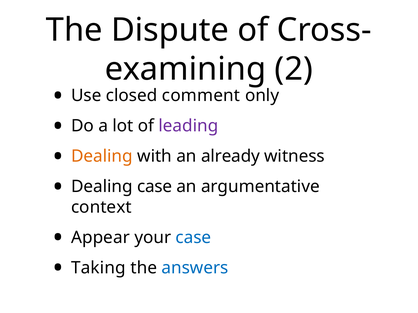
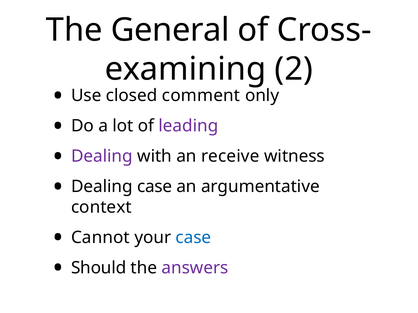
Dispute: Dispute -> General (170, 30)
Dealing colour: orange -> purple (102, 157)
already: already -> receive (230, 157)
Appear: Appear -> Cannot (100, 238)
Taking: Taking -> Should (99, 268)
answers colour: blue -> purple (195, 268)
